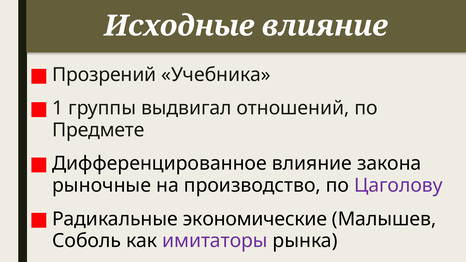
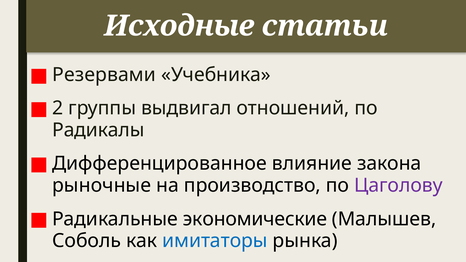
Исходные влияние: влияние -> статьи (325, 26)
Прозрений: Прозрений -> Резервами (104, 75)
1: 1 -> 2 (58, 108)
Предмете: Предмете -> Радикалы (98, 130)
имитаторы colour: purple -> blue (215, 241)
